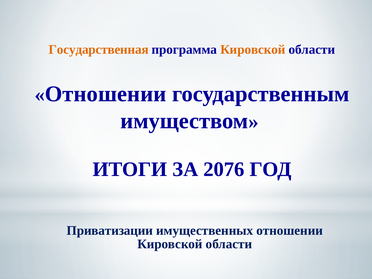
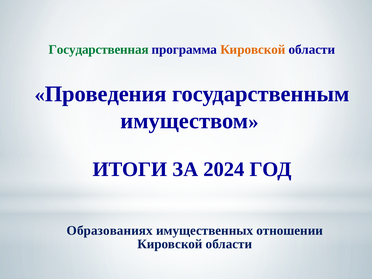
Государственная colour: orange -> green (99, 49)
Отношении: Отношении -> Проведения (106, 94)
2076: 2076 -> 2024 (224, 169)
Приватизации: Приватизации -> Образованиях (110, 230)
